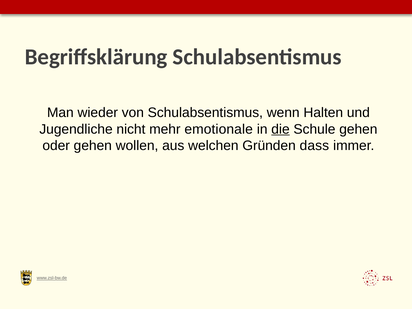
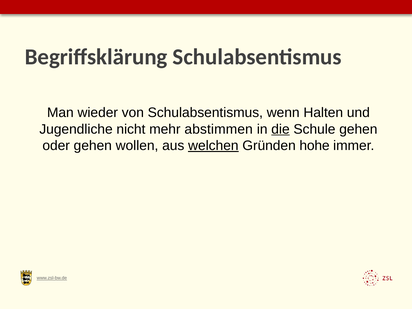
emotionale: emotionale -> abstimmen (219, 129)
welchen underline: none -> present (213, 146)
dass: dass -> hohe (315, 146)
